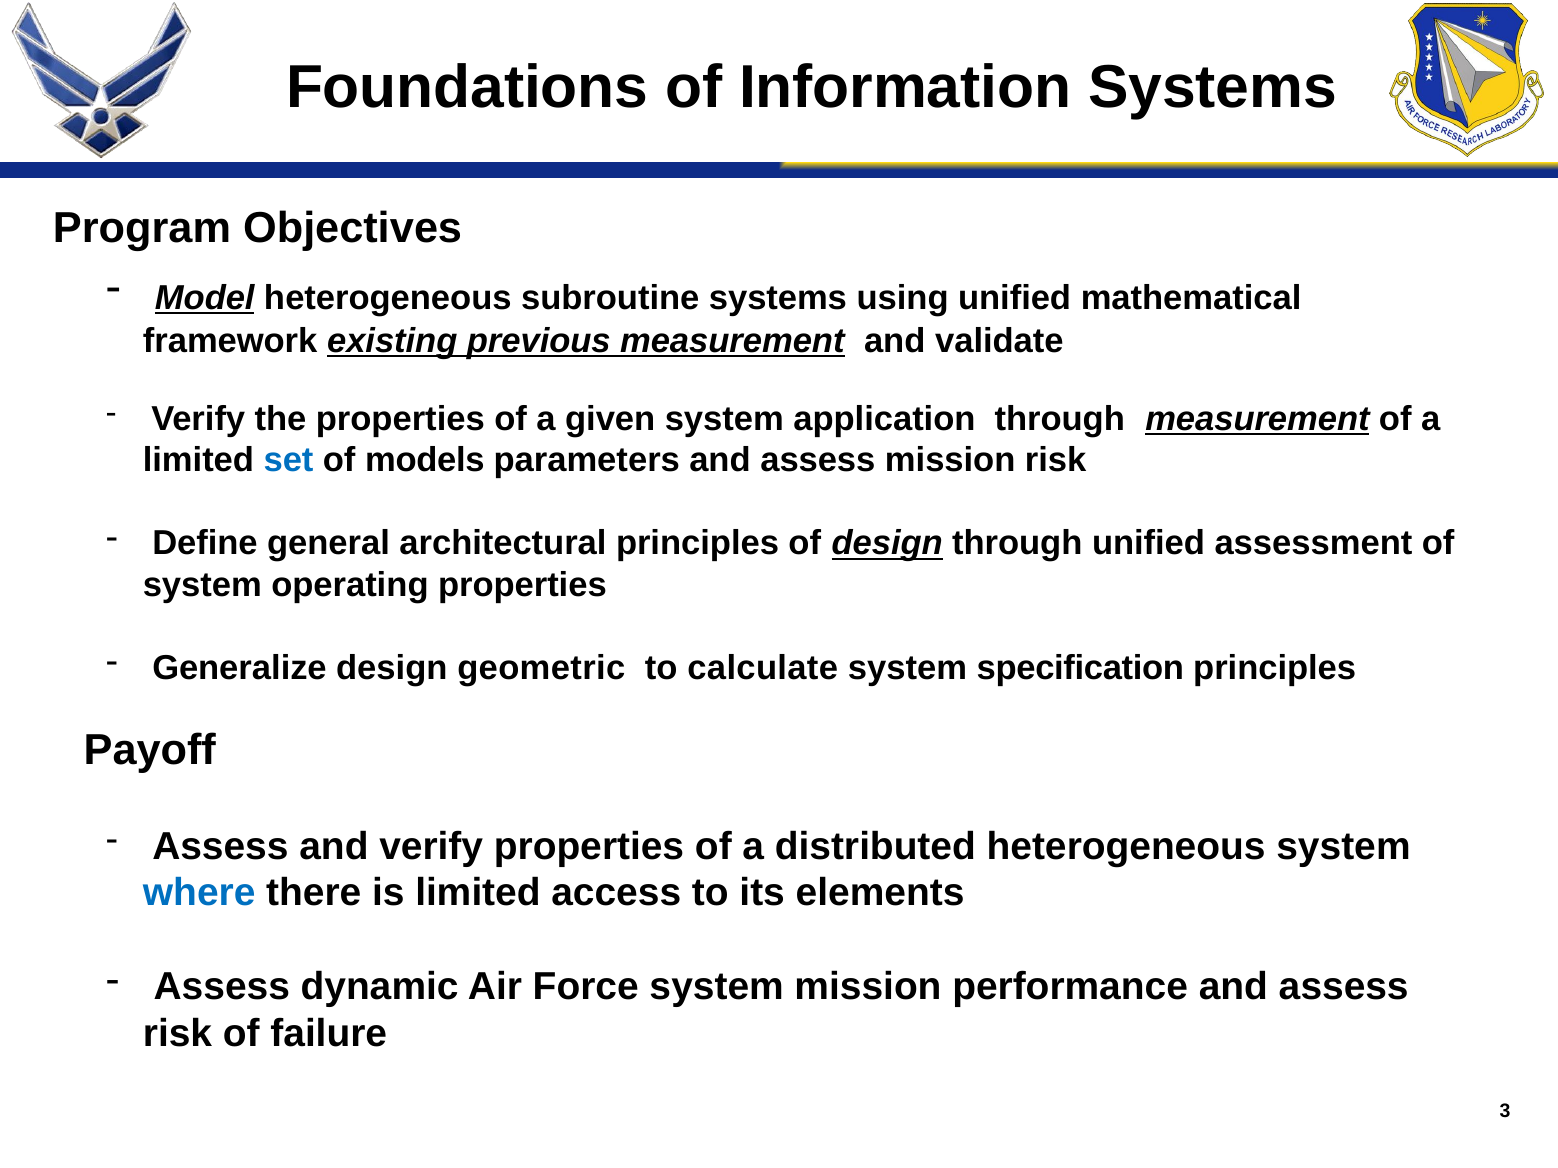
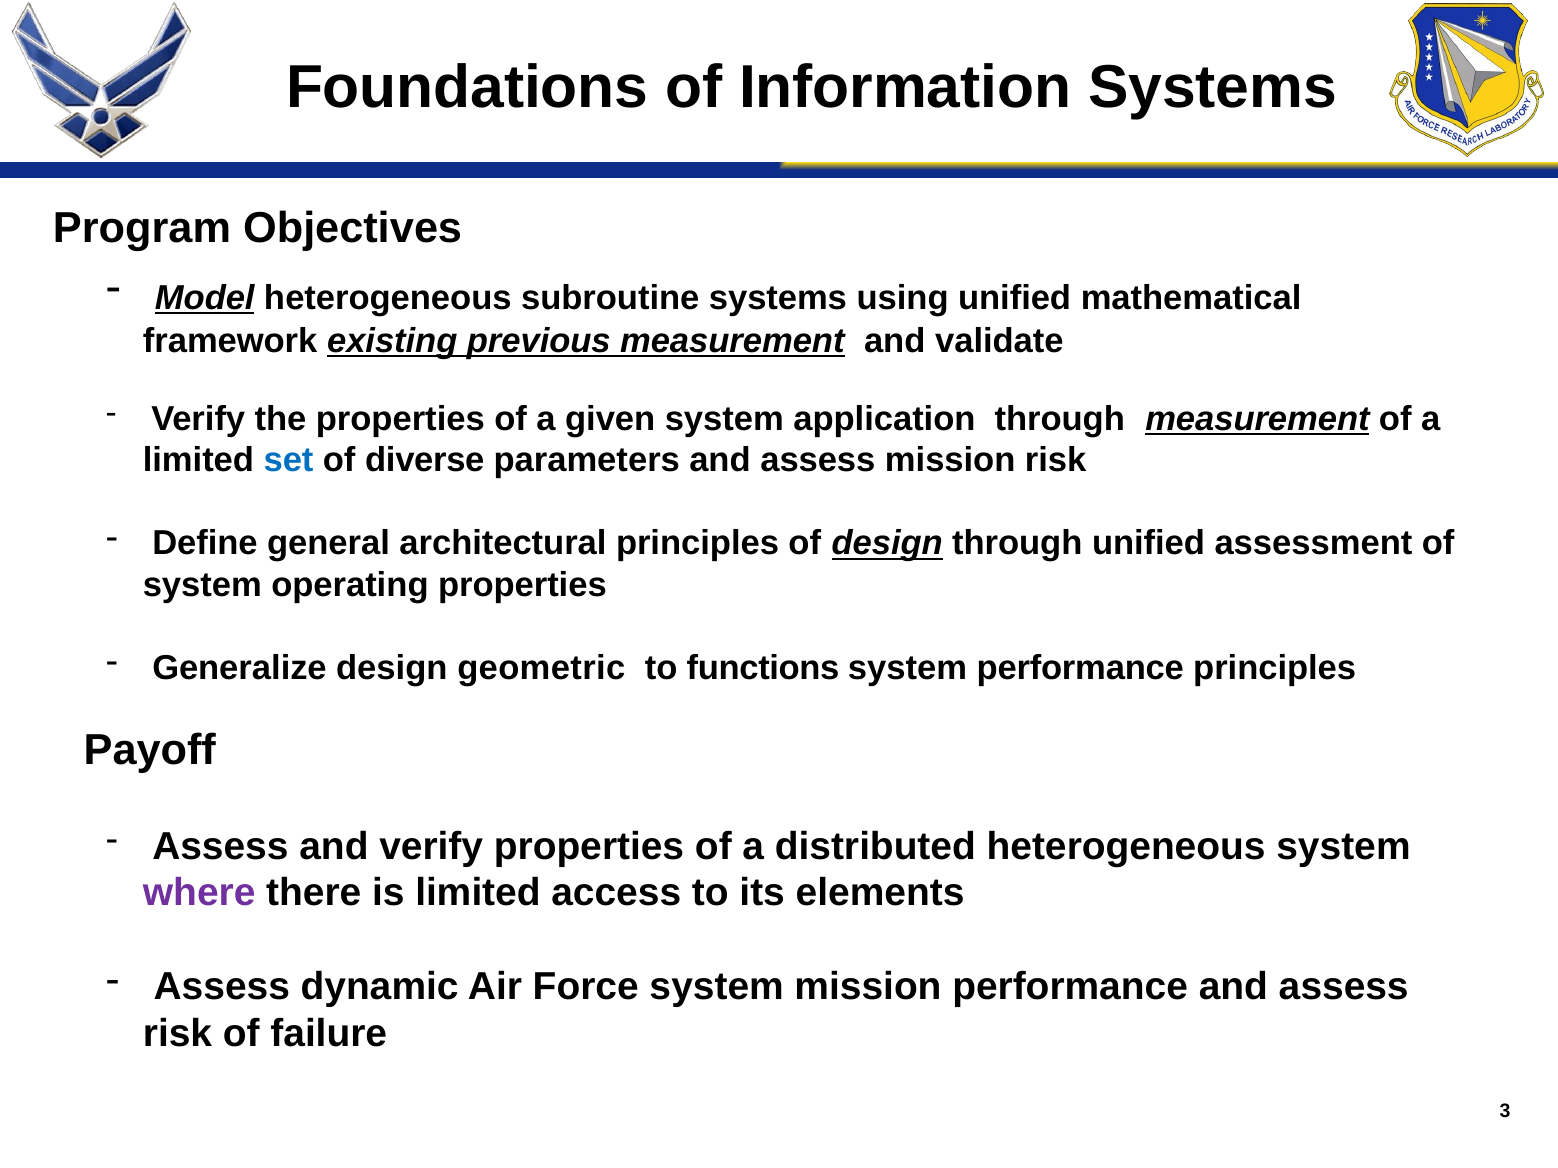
models: models -> diverse (425, 461)
calculate: calculate -> functions (763, 668)
system specification: specification -> performance (1080, 668)
where colour: blue -> purple (199, 893)
